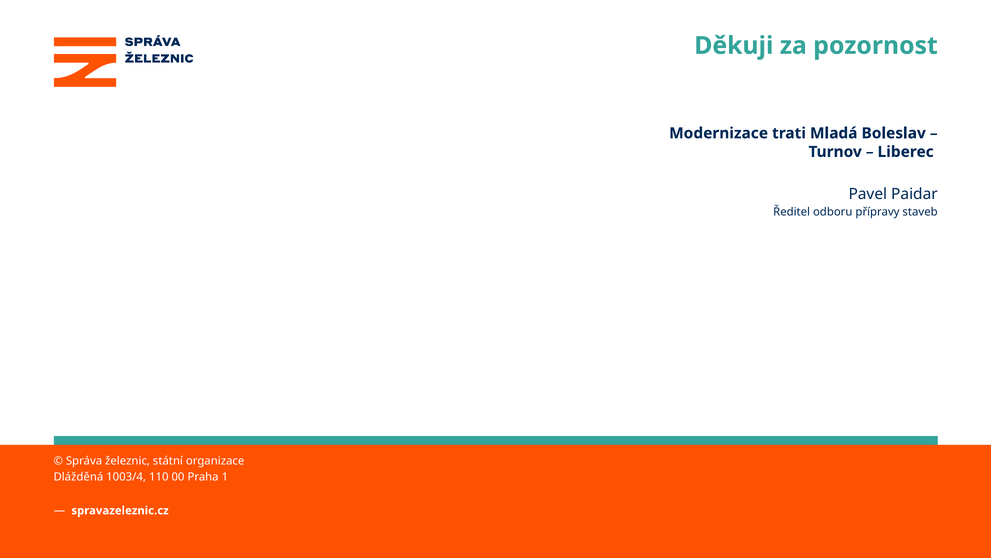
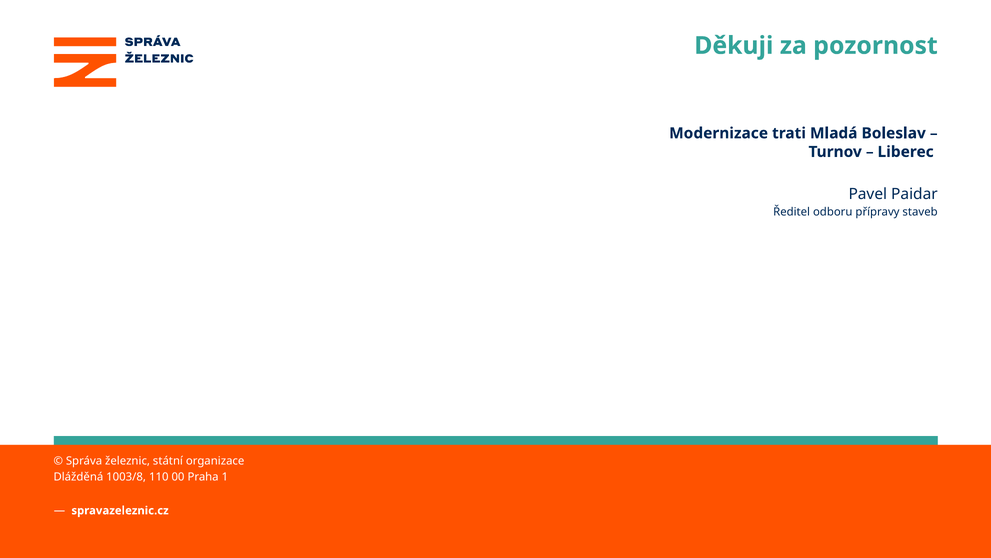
1003/4: 1003/4 -> 1003/8 (126, 477)
